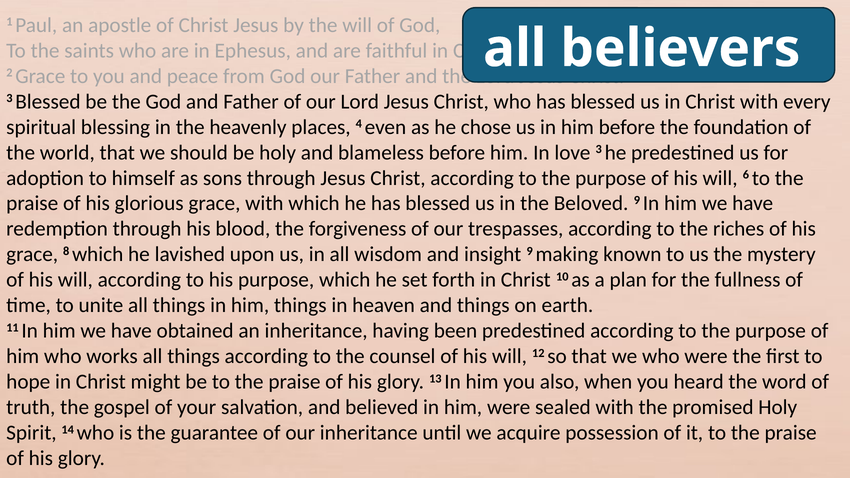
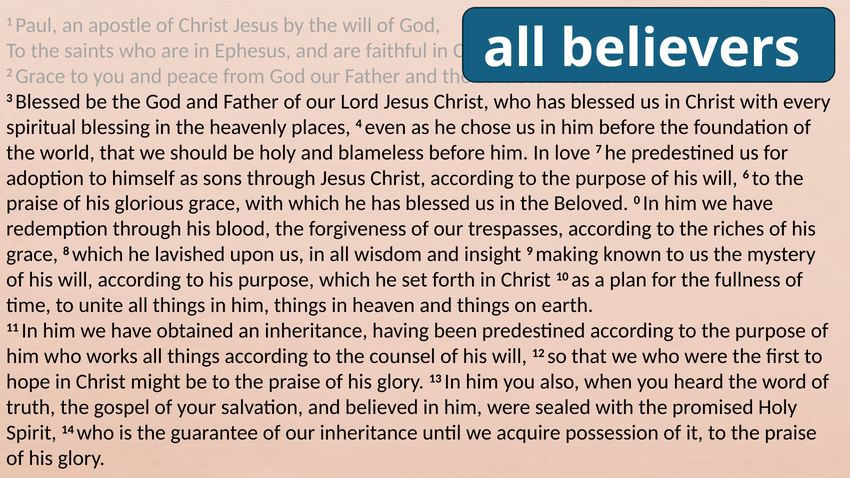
love 3: 3 -> 7 (599, 149)
Beloved 9: 9 -> 0 (637, 200)
